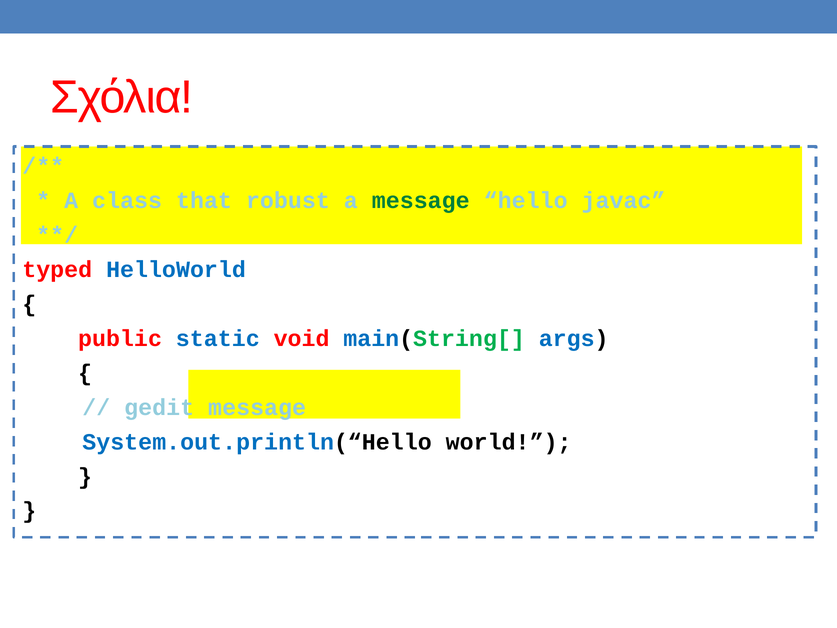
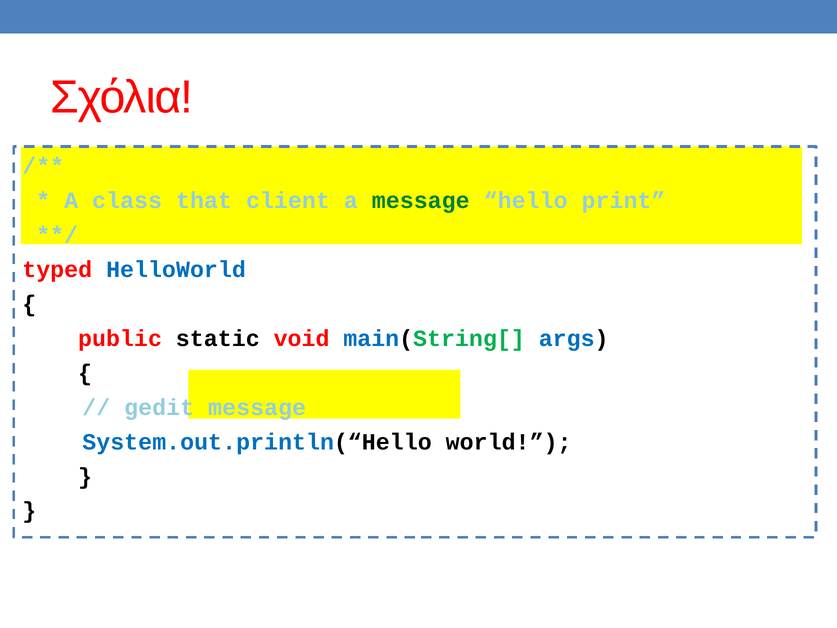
robust: robust -> client (288, 201)
javac: javac -> print (623, 201)
static colour: blue -> black (218, 338)
